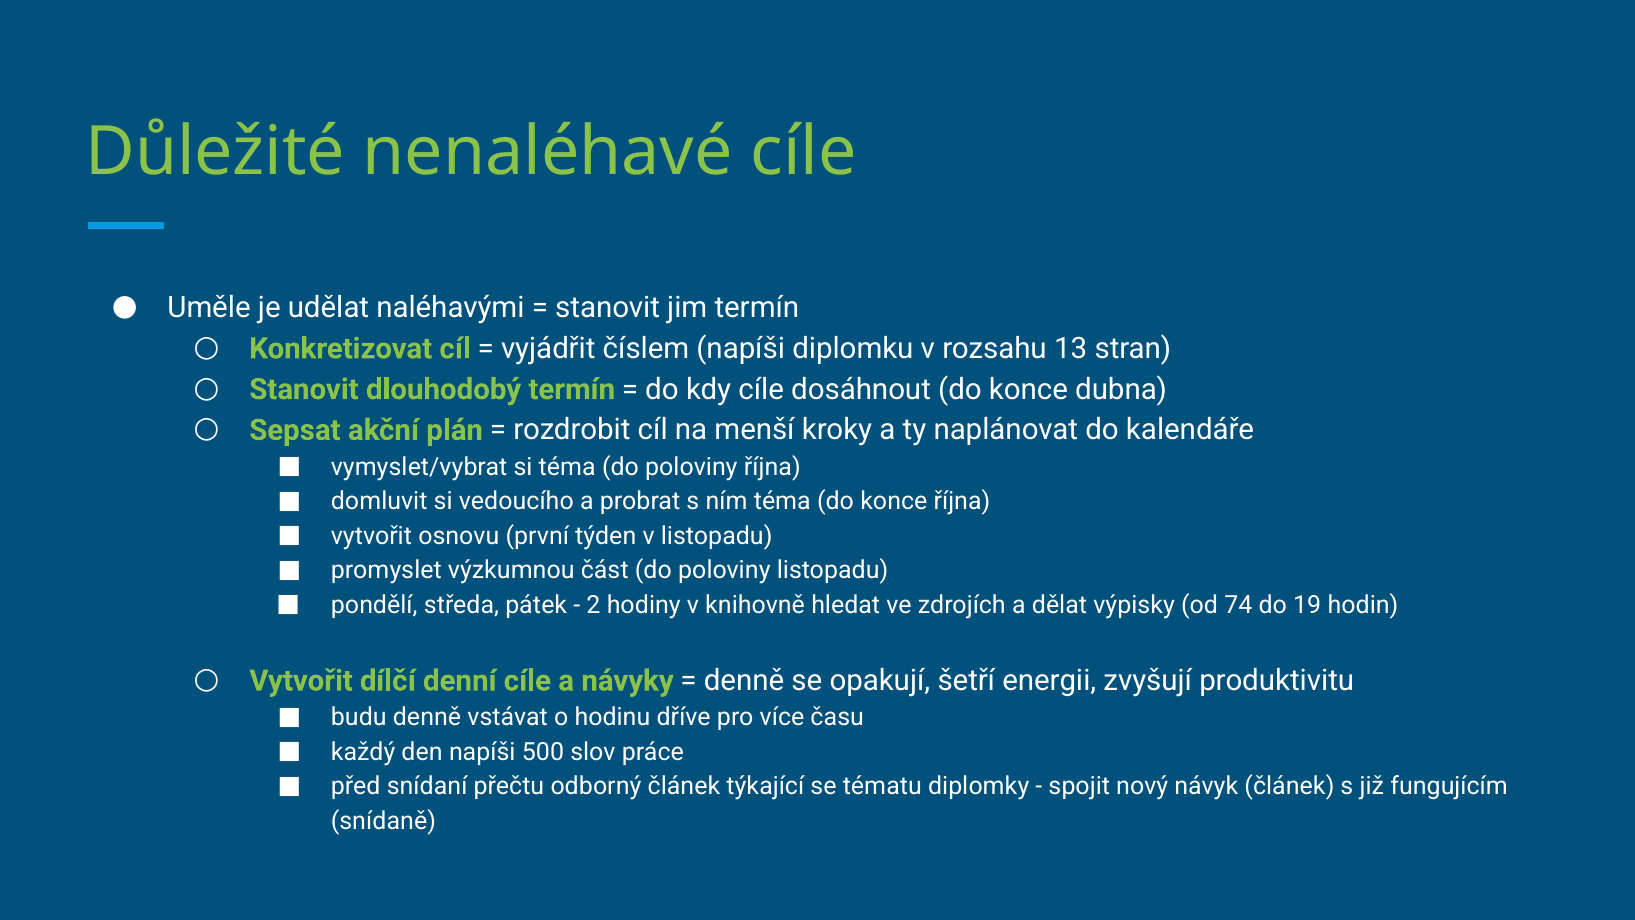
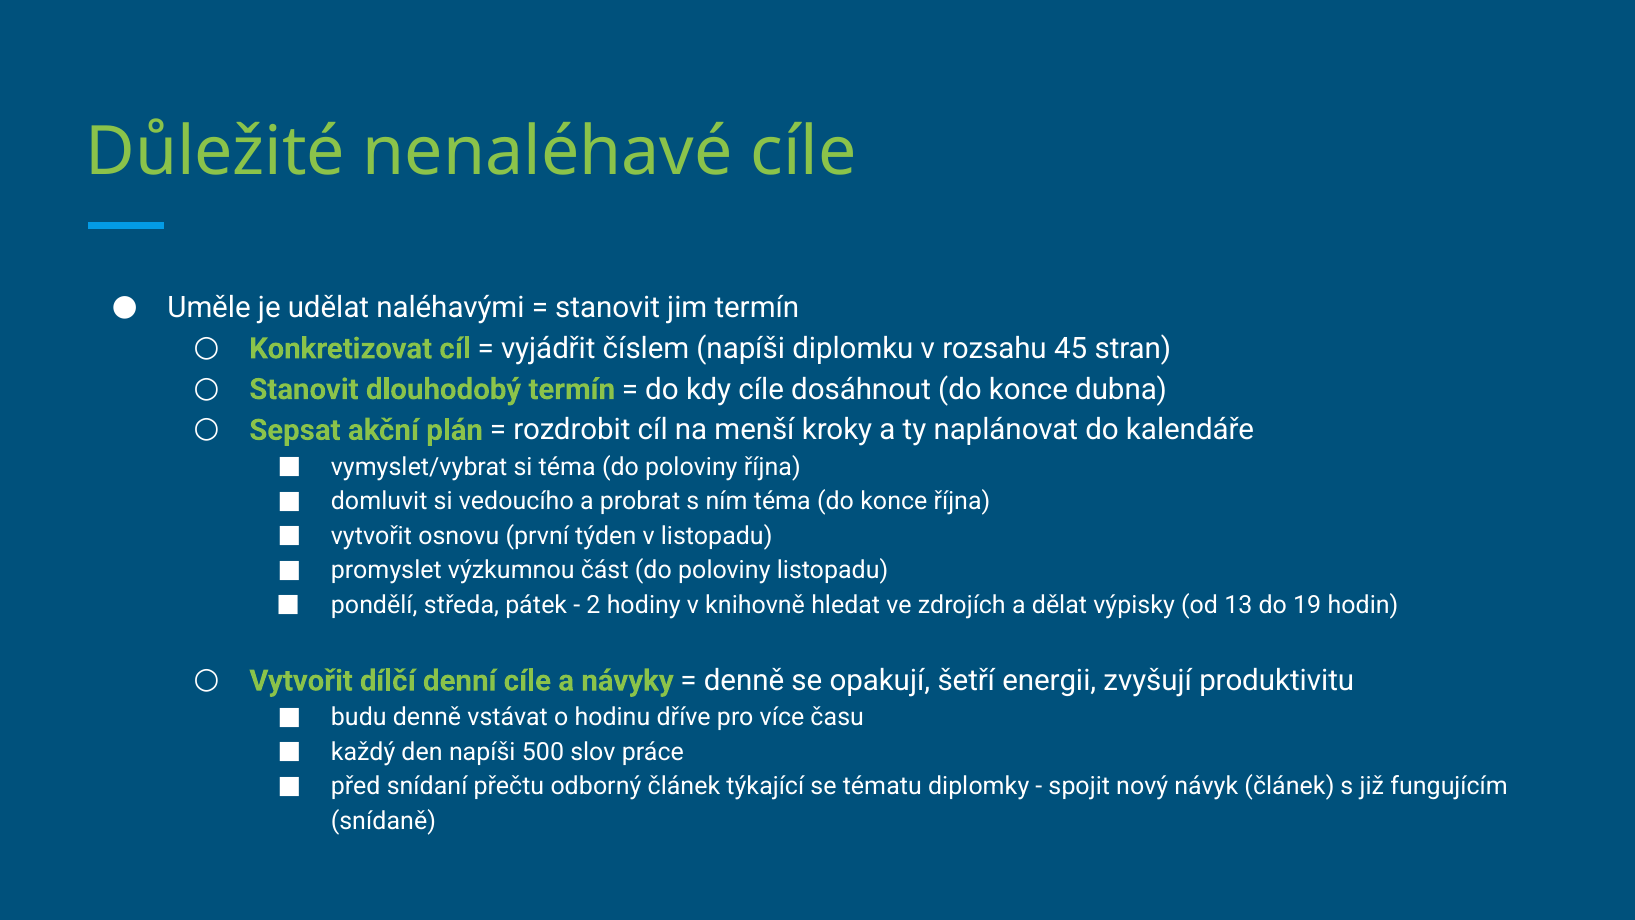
13: 13 -> 45 (1071, 349)
74: 74 -> 13 (1238, 605)
